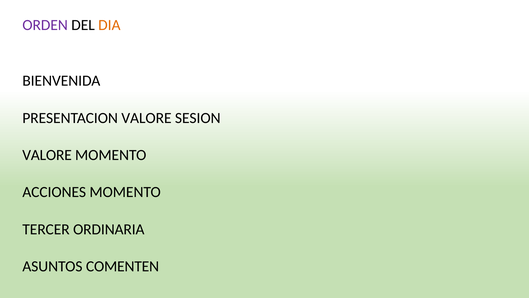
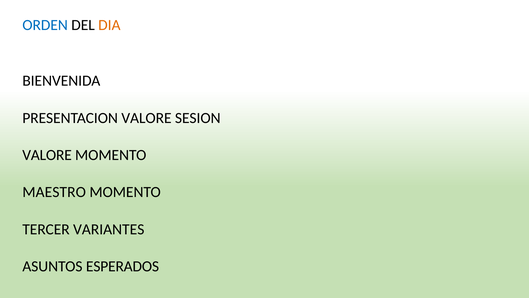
ORDEN colour: purple -> blue (45, 25)
ACCIONES: ACCIONES -> MAESTRO (54, 192)
ORDINARIA: ORDINARIA -> VARIANTES (109, 229)
COMENTEN: COMENTEN -> ESPERADOS (123, 266)
